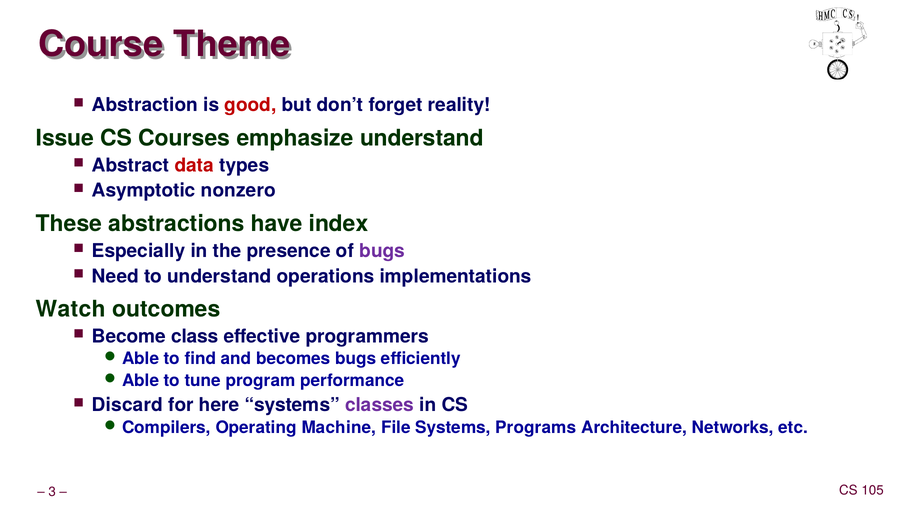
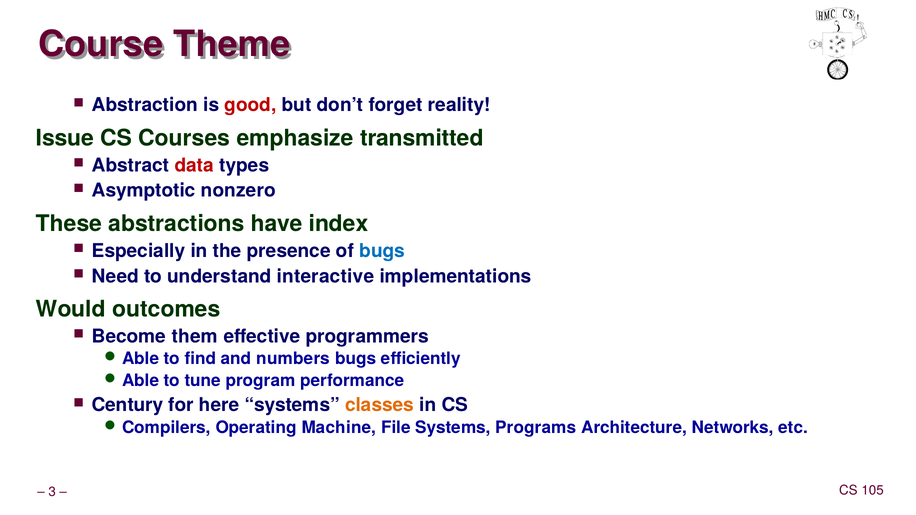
emphasize understand: understand -> transmitted (422, 138)
bugs colour: purple -> blue (382, 251)
operations: operations -> interactive (325, 276)
Watch: Watch -> Would (71, 309)
class: class -> them (195, 337)
becomes: becomes -> numbers (293, 359)
Discard: Discard -> Century (128, 405)
classes colour: purple -> orange (380, 405)
